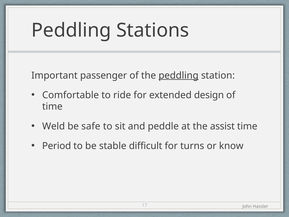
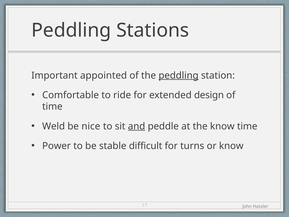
passenger: passenger -> appointed (104, 75)
safe: safe -> nice (91, 126)
and underline: none -> present (137, 126)
the assist: assist -> know (222, 126)
Period: Period -> Power (57, 146)
